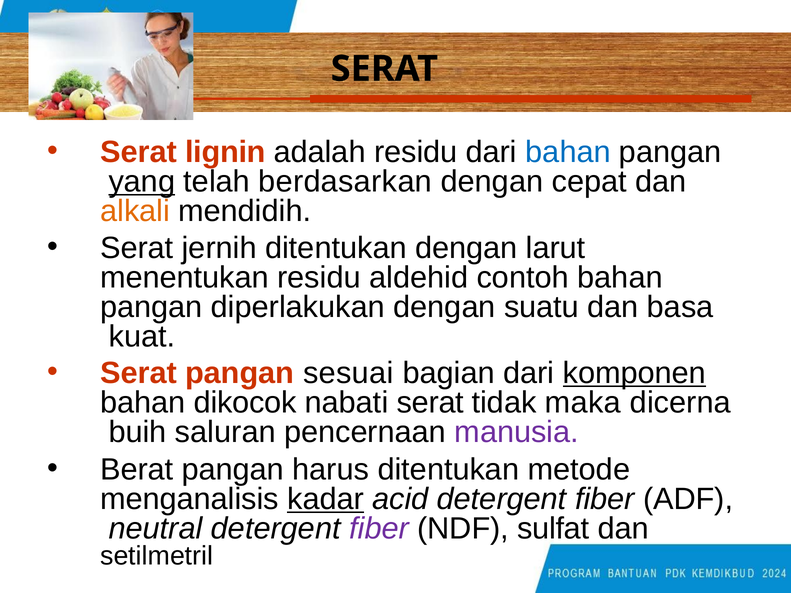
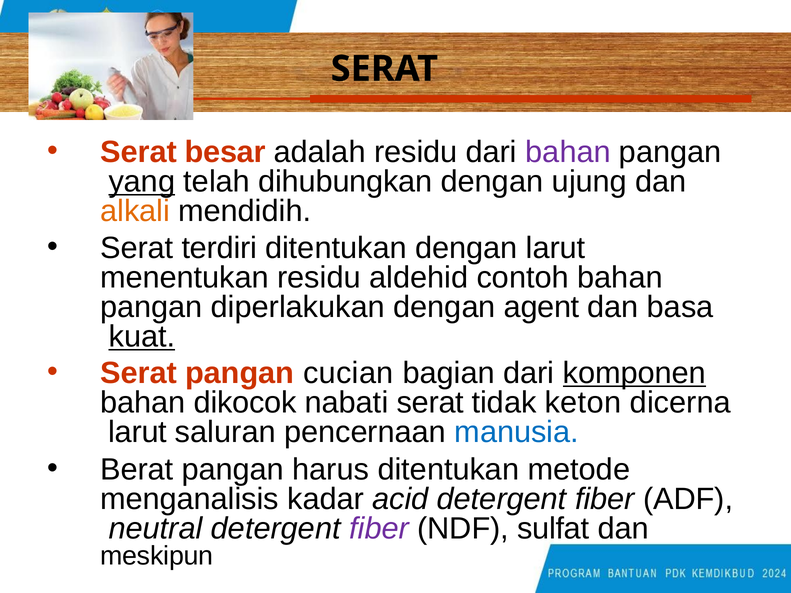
lignin: lignin -> besar (225, 152)
bahan colour: blue -> purple (568, 152)
berdasarkan: berdasarkan -> dihubungkan (345, 182)
cepat: cepat -> ujung (589, 182)
jernih: jernih -> terdiri (219, 248)
suatu: suatu -> agent (542, 307)
kuat underline: none -> present (142, 337)
sesuai: sesuai -> cucian (348, 373)
maka: maka -> keton (583, 403)
buih: buih -> larut (138, 432)
manusia colour: purple -> blue (517, 432)
kadar underline: present -> none (326, 499)
setilmetril: setilmetril -> meskipun (157, 556)
